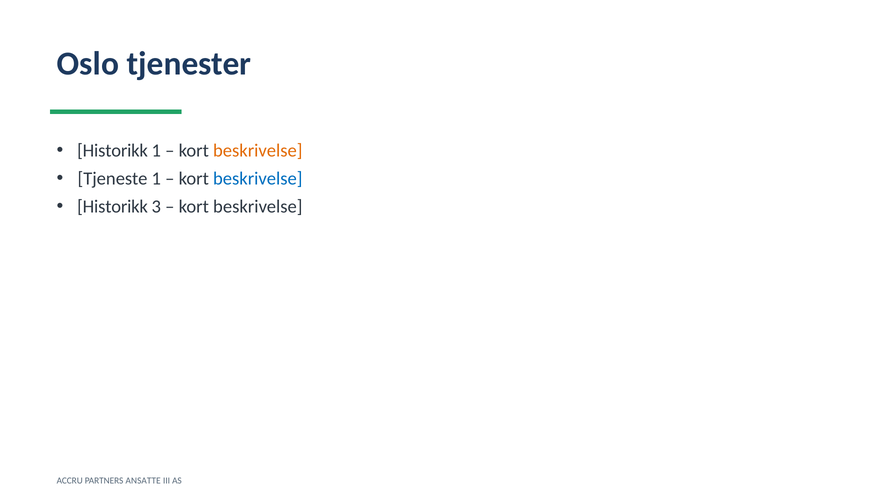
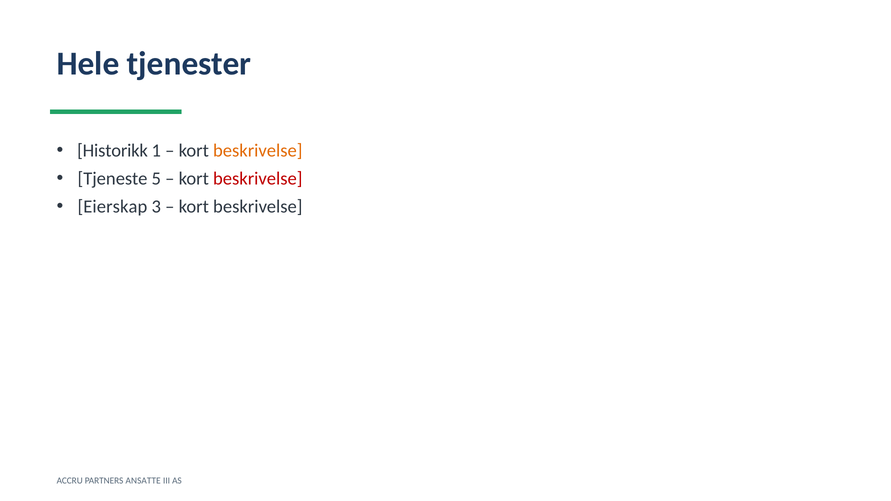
Oslo: Oslo -> Hele (88, 64)
Tjeneste 1: 1 -> 5 (156, 179)
beskrivelse colour: blue -> red (258, 179)
Historikk: Historikk -> Eierskap (112, 207)
